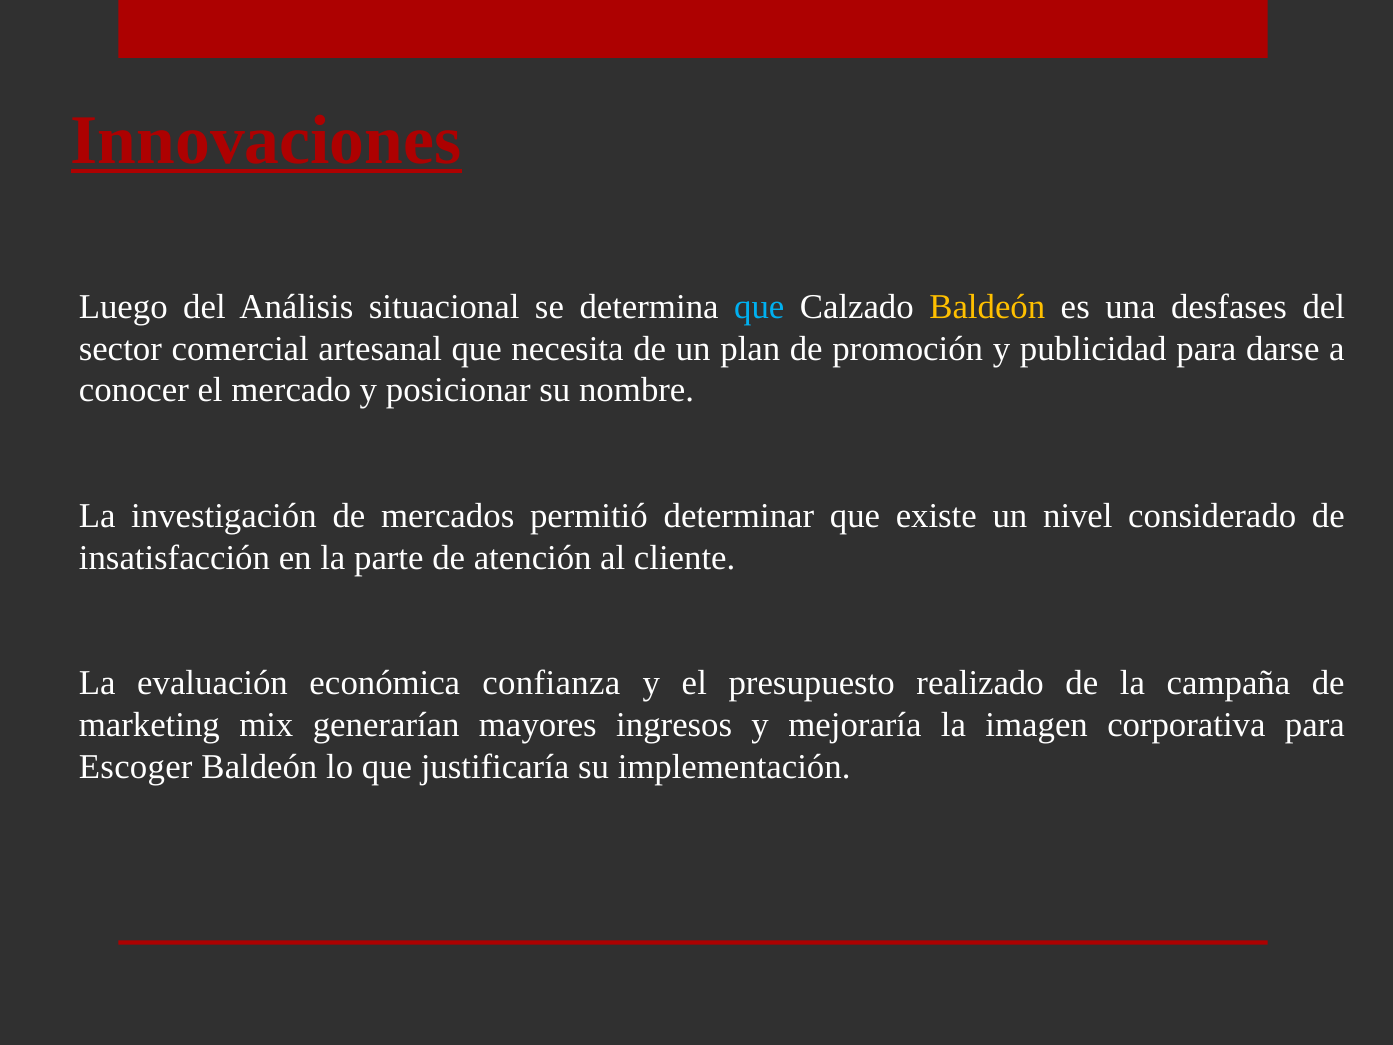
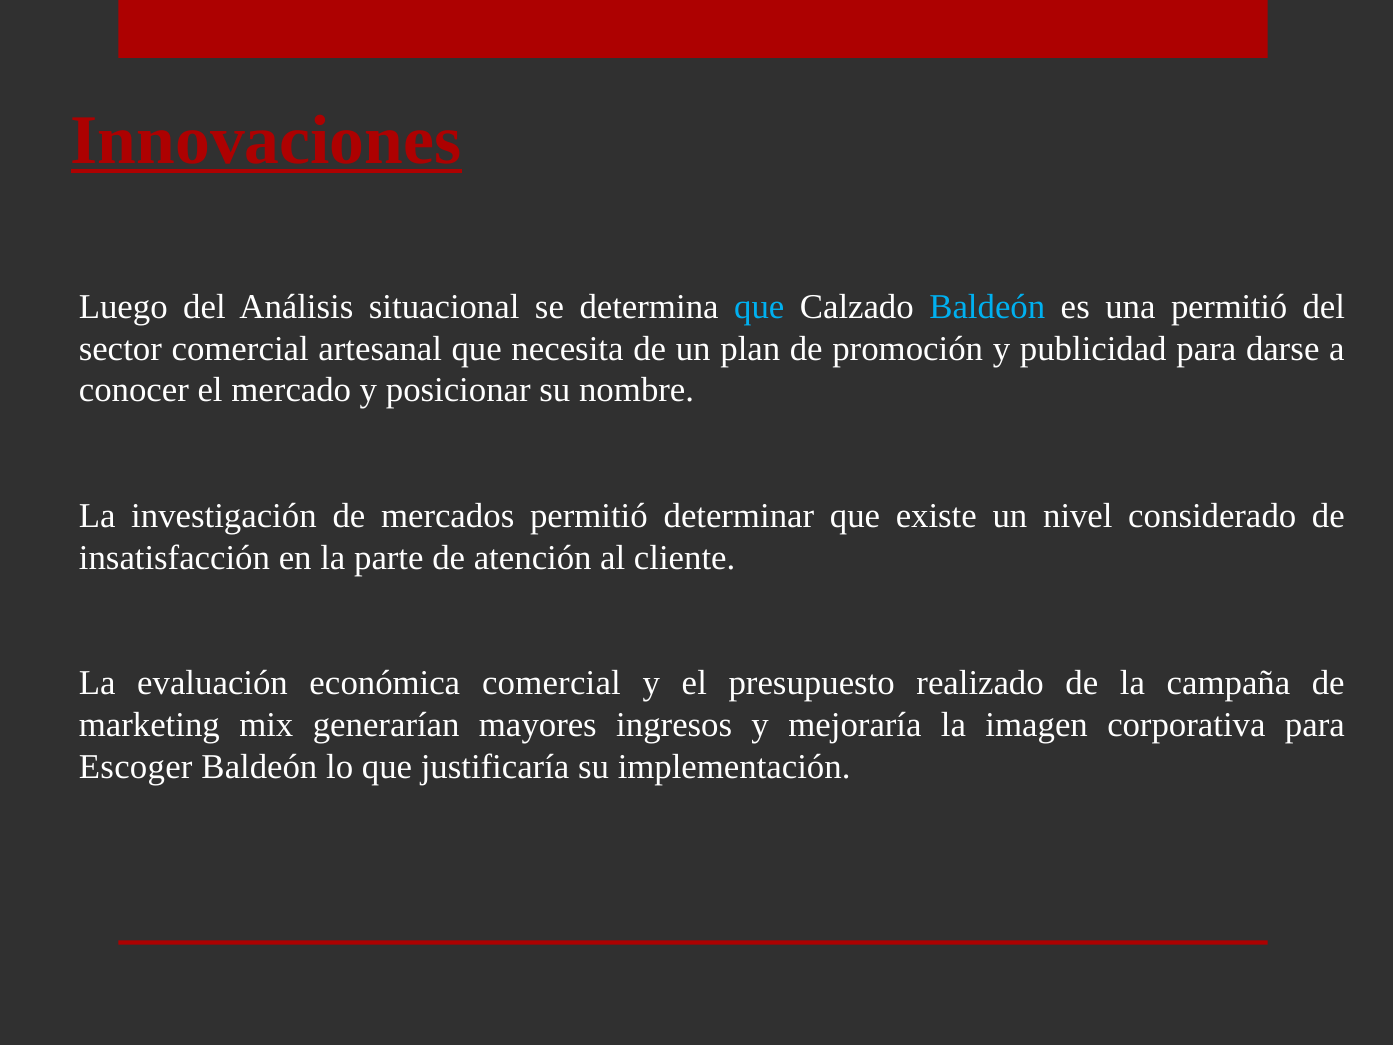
Baldeón colour: yellow -> light blue (987, 307)
una desfases: desfases -> permitió (1229, 307)
económica confianza: confianza -> comercial (551, 683)
